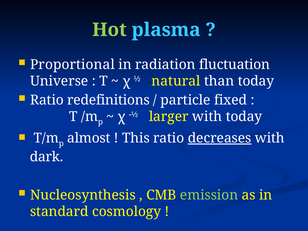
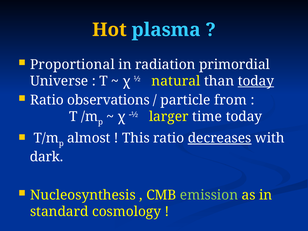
Hot colour: light green -> yellow (109, 30)
fluctuation: fluctuation -> primordial (235, 65)
today underline: none -> present (256, 81)
redefinitions: redefinitions -> observations (108, 100)
fixed: fixed -> from (230, 100)
larger with: with -> time (207, 117)
